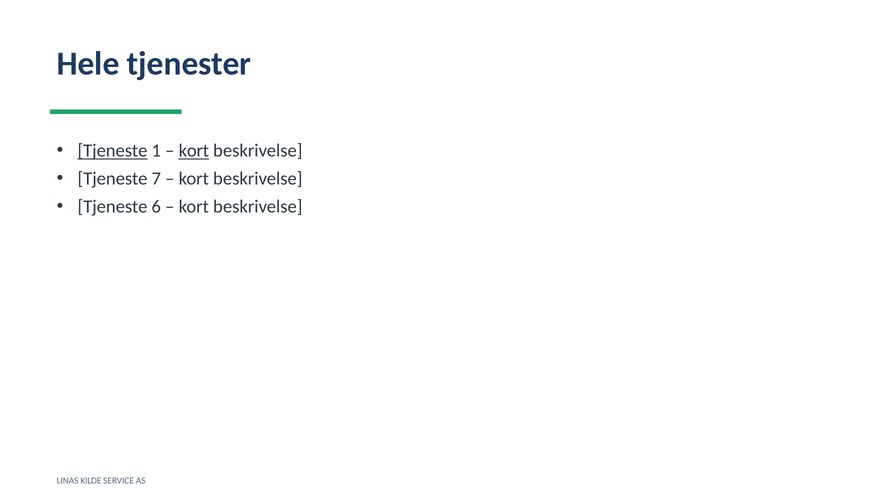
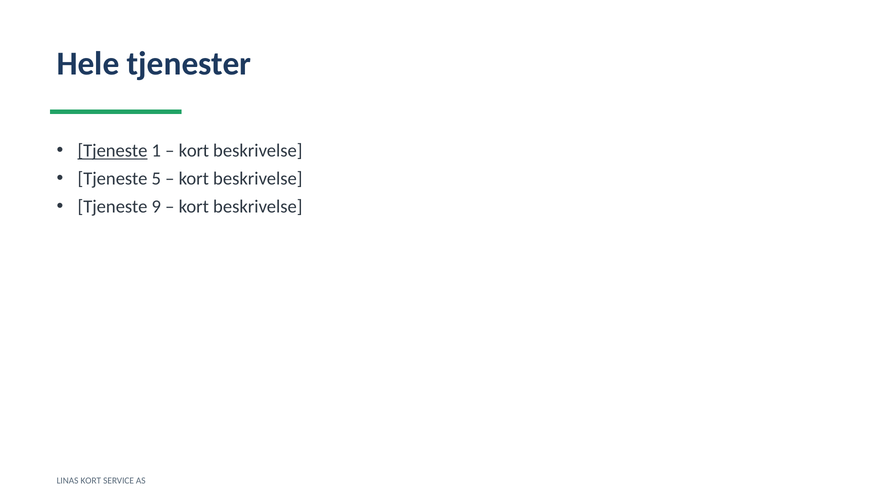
kort underline: present -> none (194, 151)
7: 7 -> 5 (156, 179)
6: 6 -> 9 (156, 207)
LINAS KILDE: KILDE -> KORT (91, 481)
